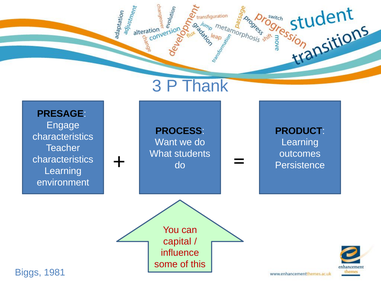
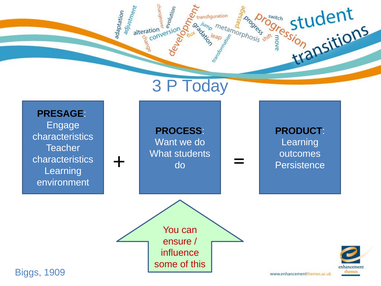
Thank: Thank -> Today (205, 86)
capital: capital -> ensure (177, 241)
1981: 1981 -> 1909 (55, 272)
